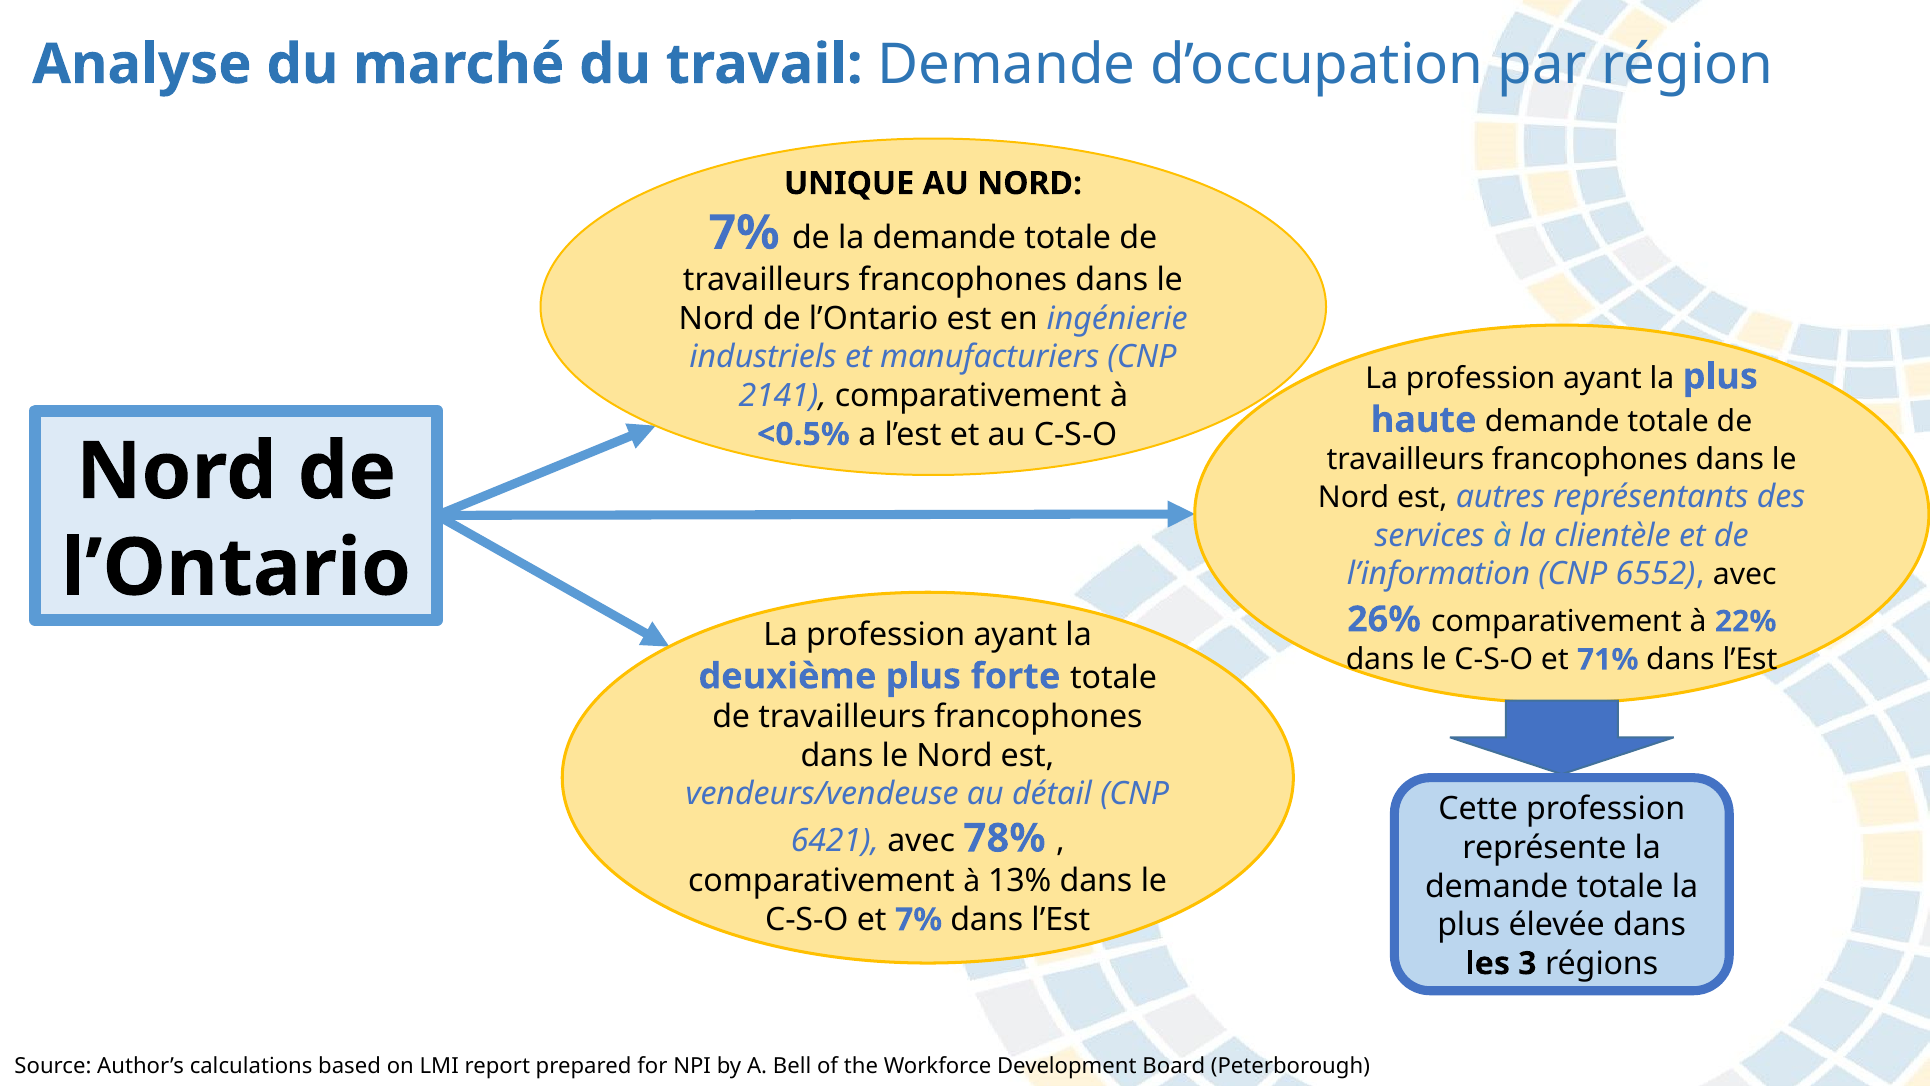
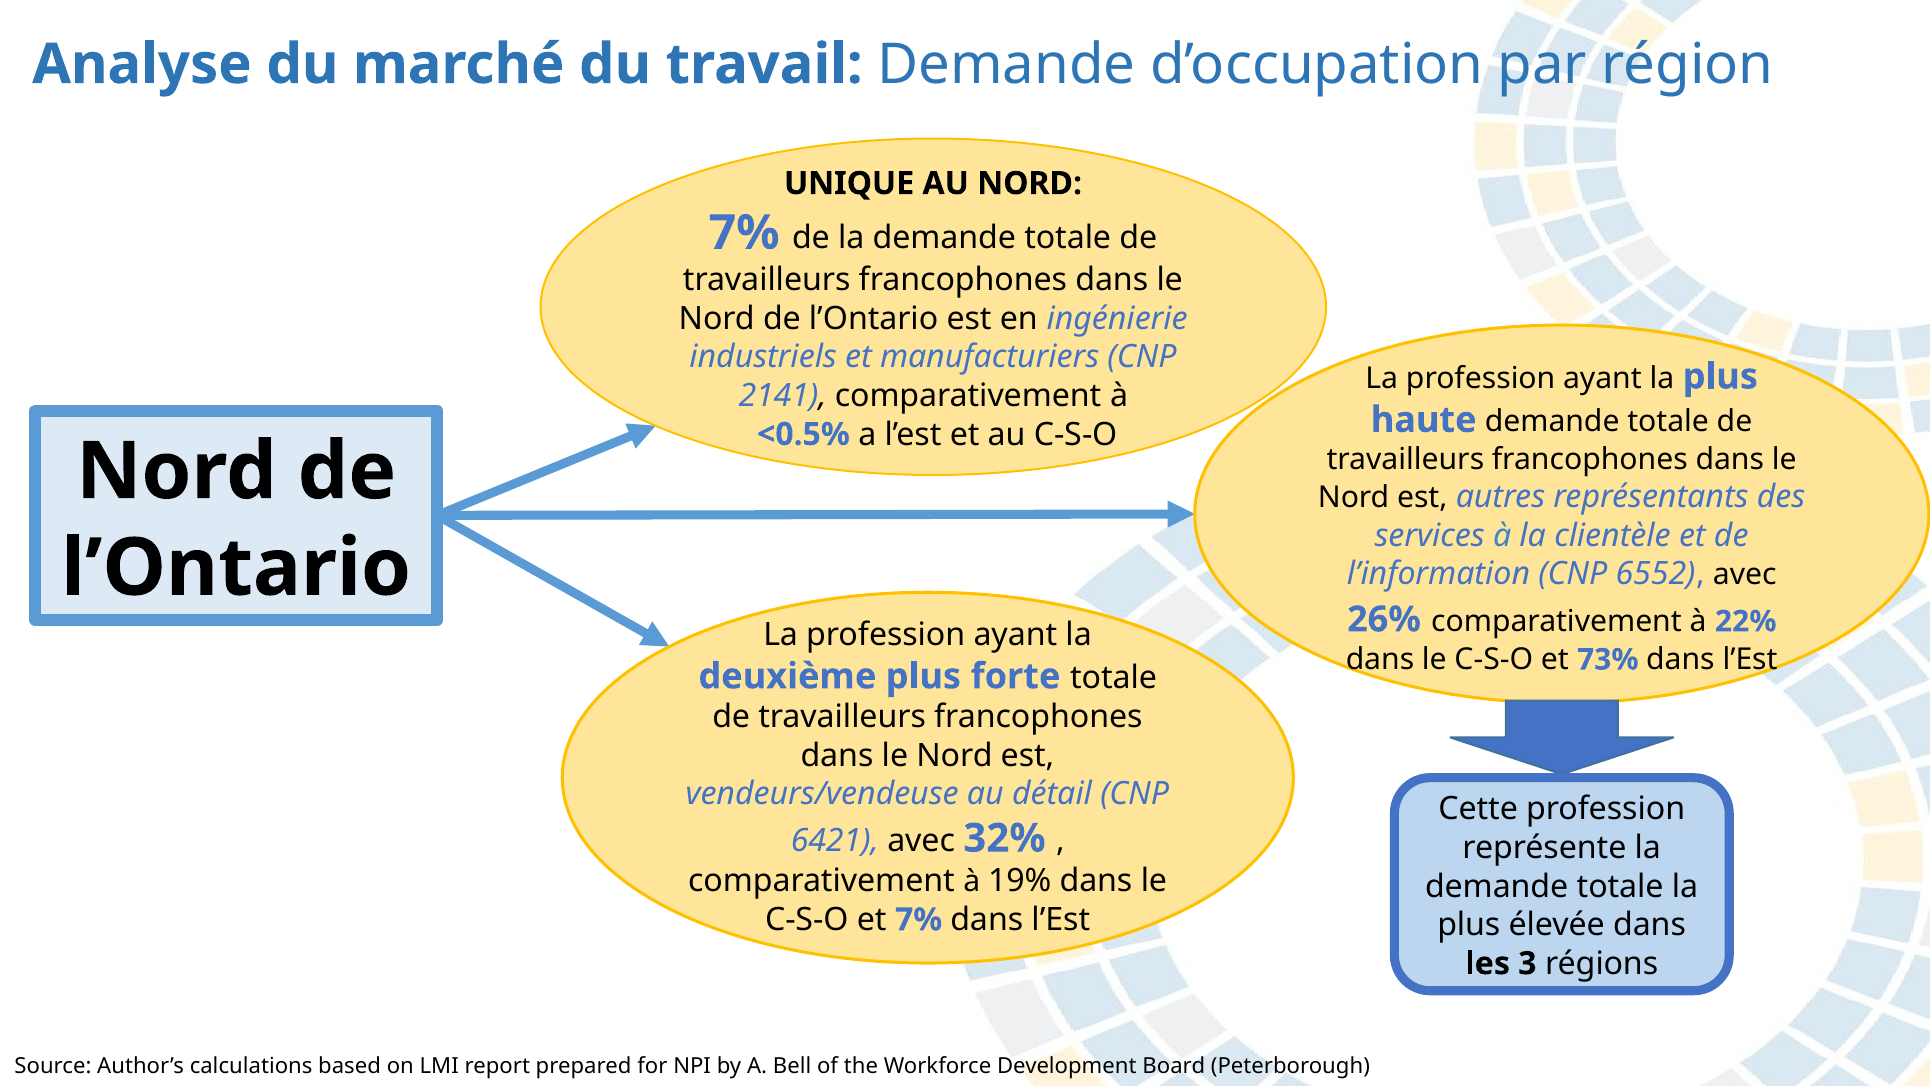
71%: 71% -> 73% (1608, 659)
78%: 78% -> 32% (1005, 838)
13%: 13% -> 19% (1020, 881)
